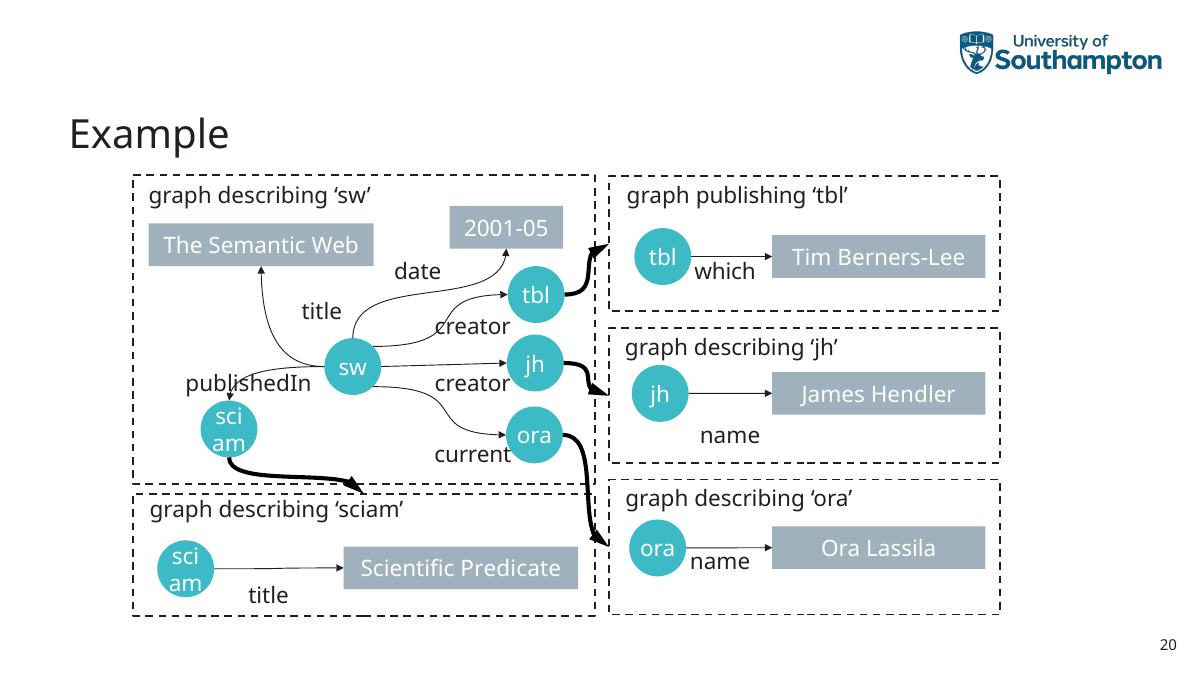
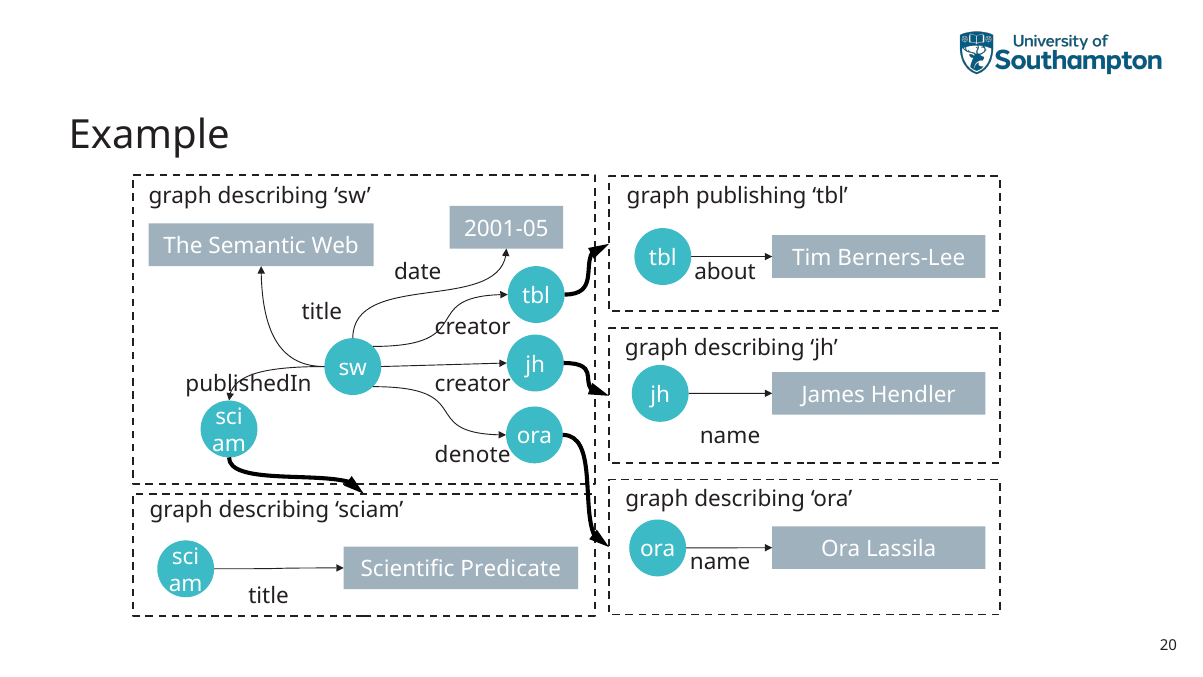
which: which -> about (725, 272)
current: current -> denote (473, 454)
